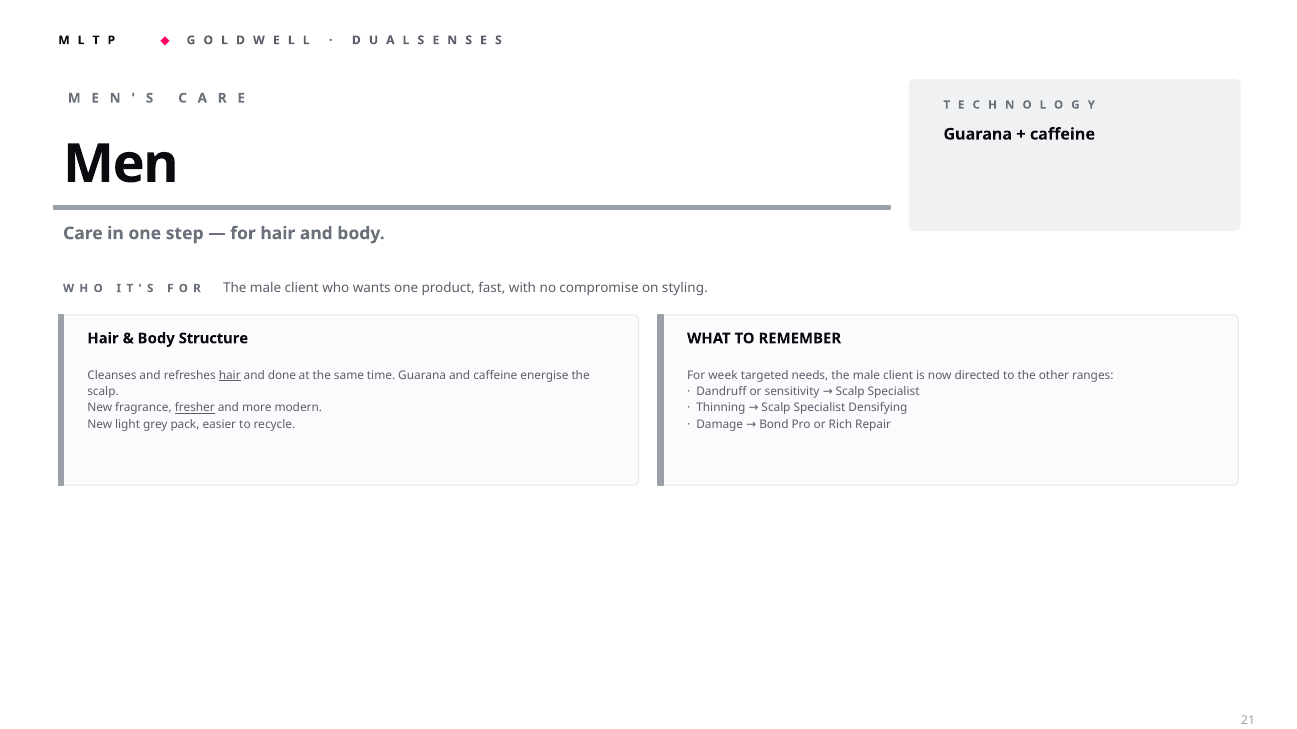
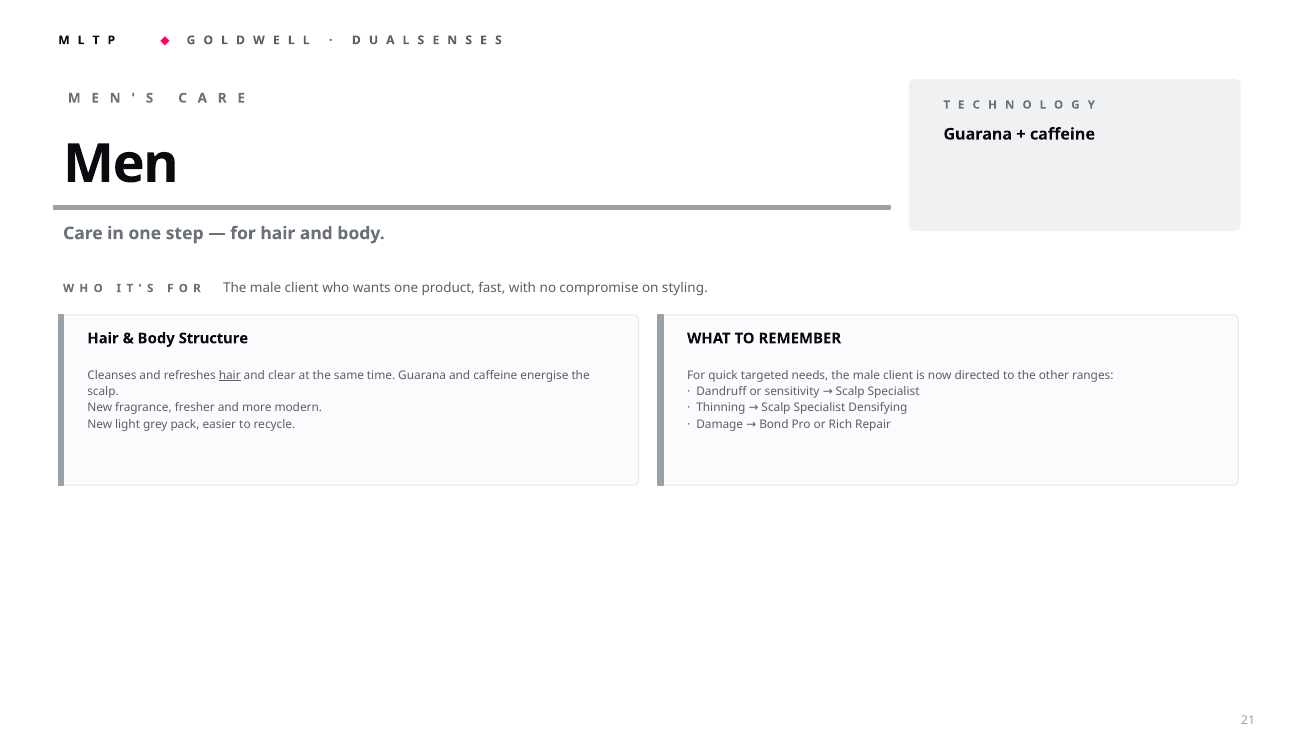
done: done -> clear (282, 376)
week: week -> quick (723, 376)
fresher underline: present -> none (195, 408)
